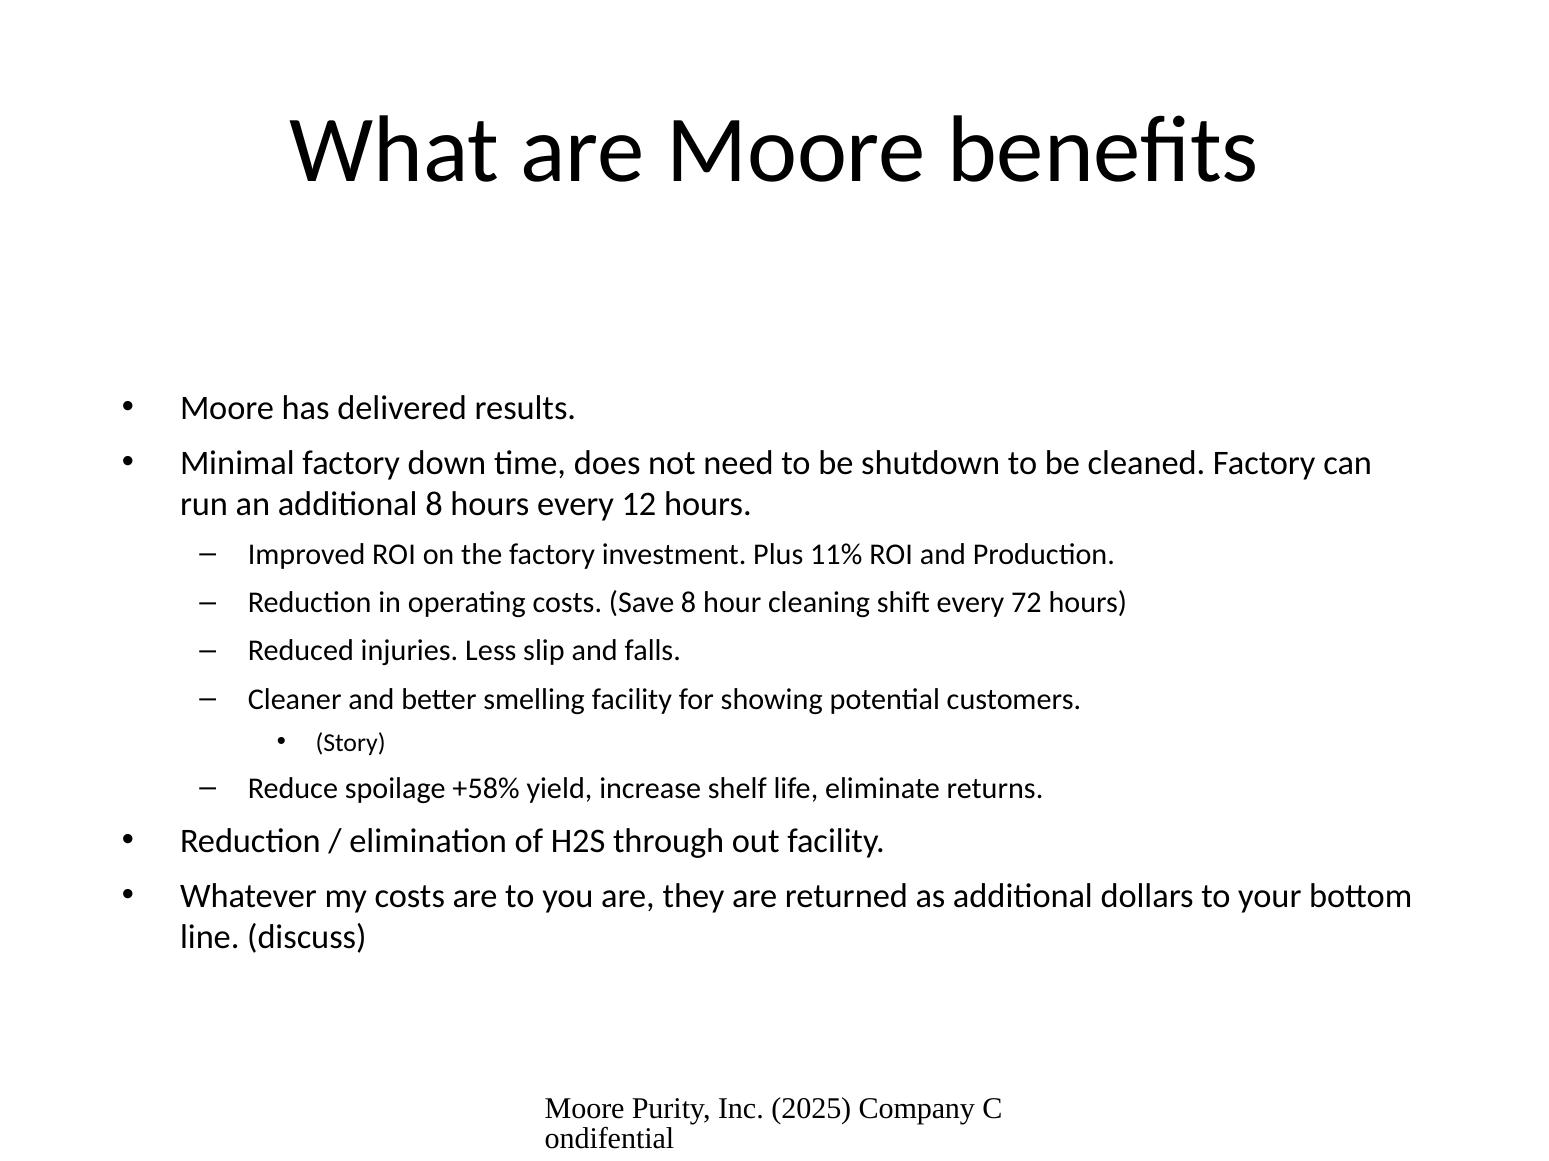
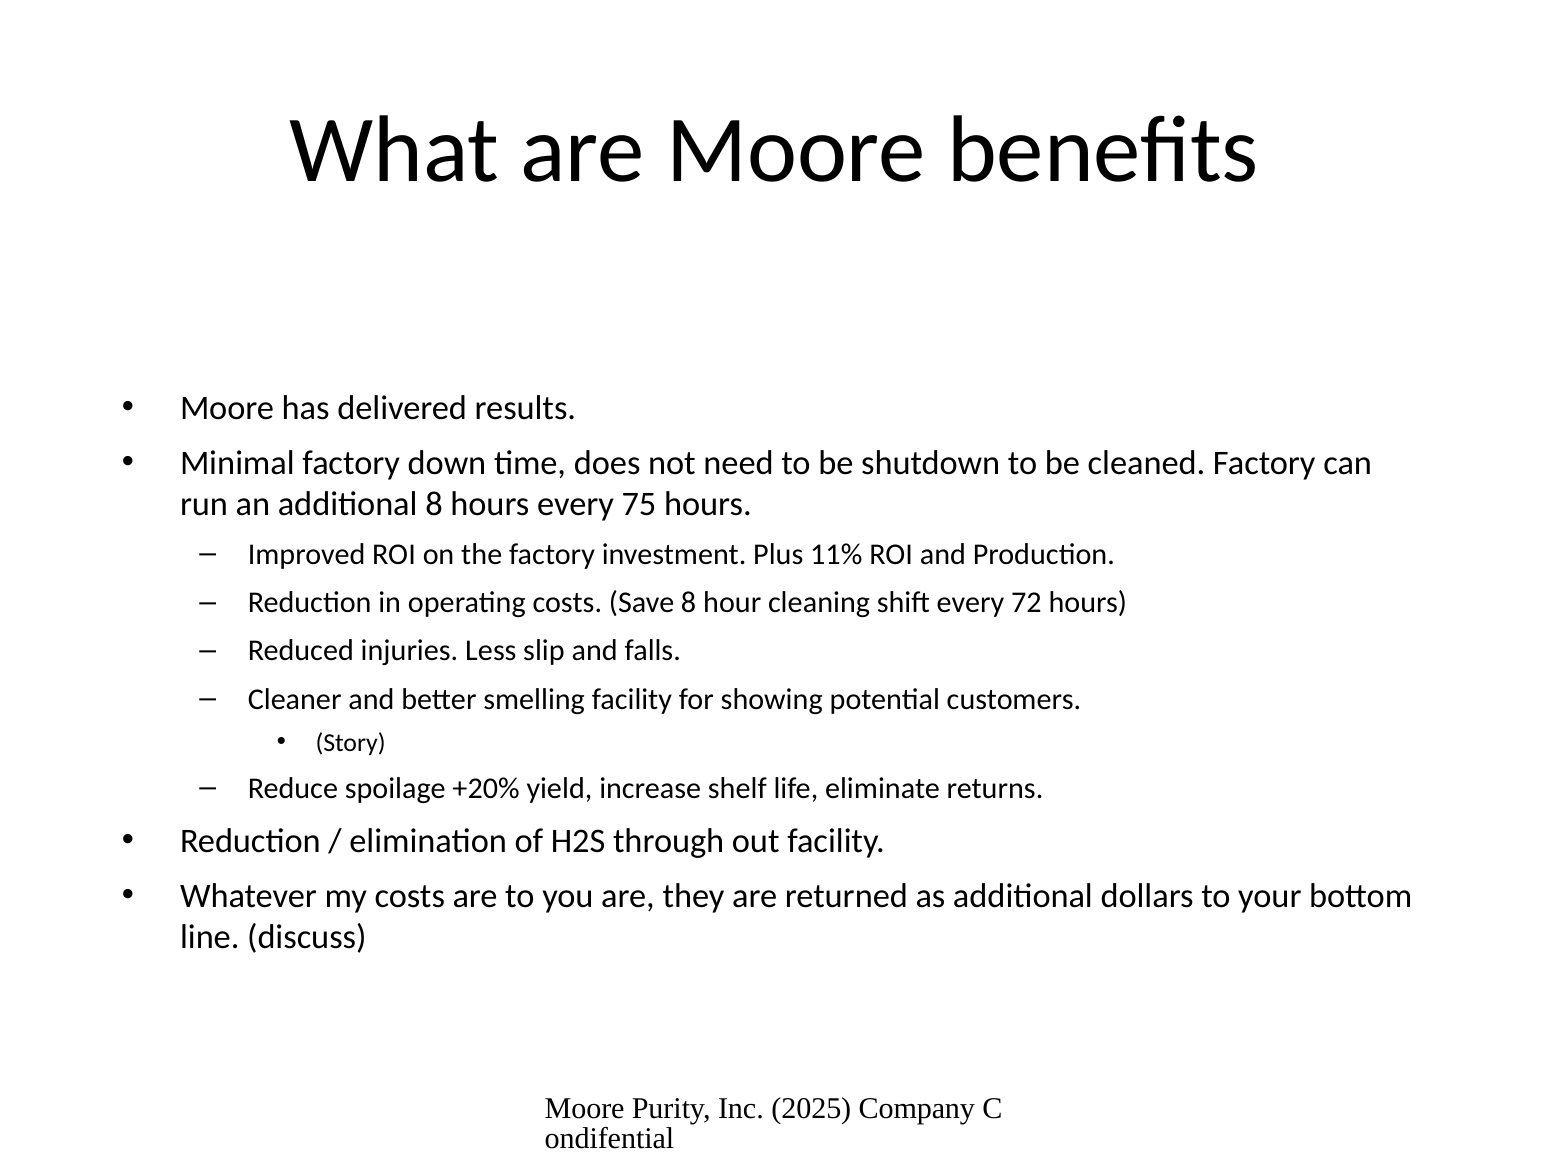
12: 12 -> 75 (639, 504)
+58%: +58% -> +20% (486, 789)
